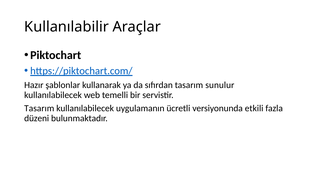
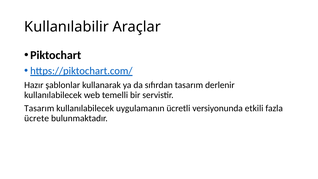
sunulur: sunulur -> derlenir (220, 85)
düzeni: düzeni -> ücrete (37, 118)
